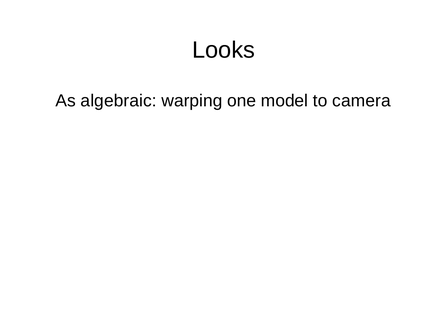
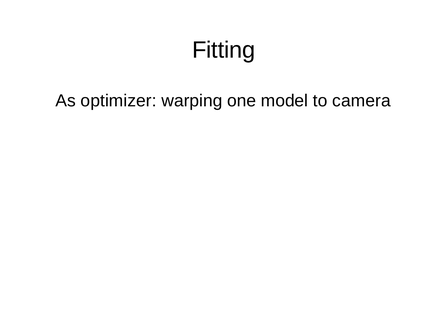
Looks: Looks -> Fitting (224, 50)
algebraic: algebraic -> optimizer (119, 101)
